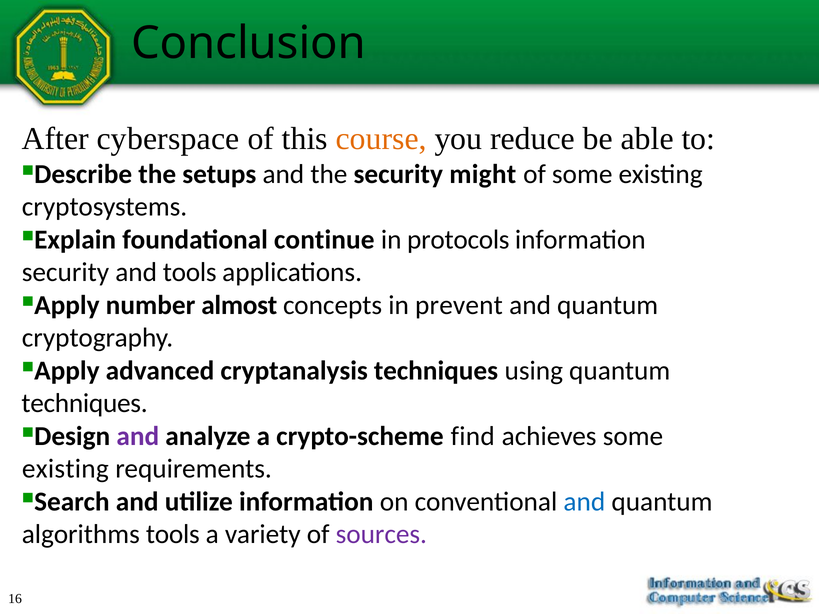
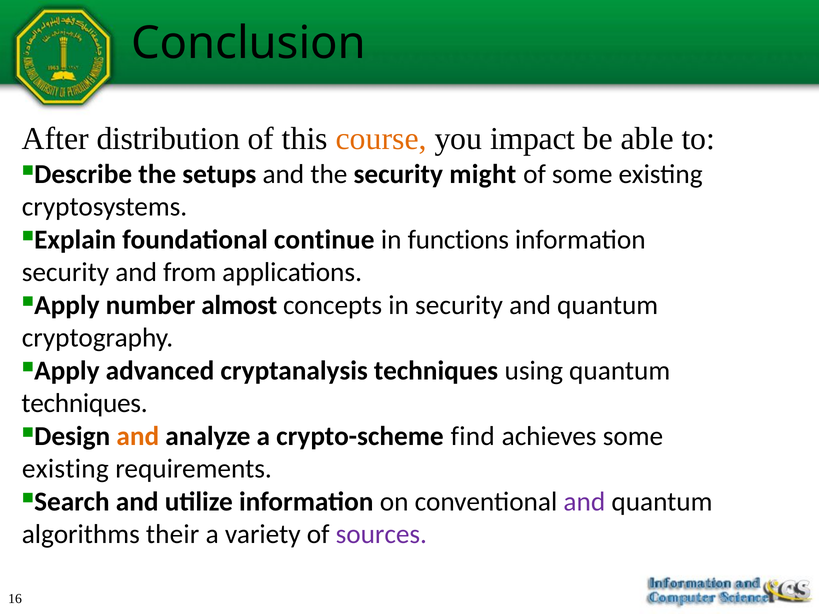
cyberspace: cyberspace -> distribution (168, 139)
reduce: reduce -> impact (533, 139)
protocols: protocols -> functions (458, 240)
and tools: tools -> from (190, 273)
in prevent: prevent -> security (459, 305)
and colour: purple -> orange (138, 436)
and colour: blue -> purple (584, 502)
algorithms tools: tools -> their (173, 535)
